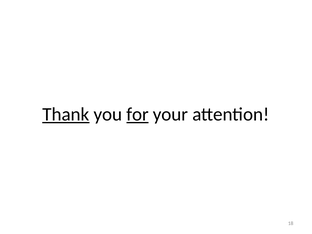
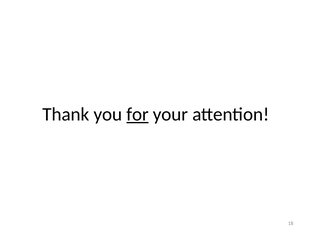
Thank underline: present -> none (66, 114)
